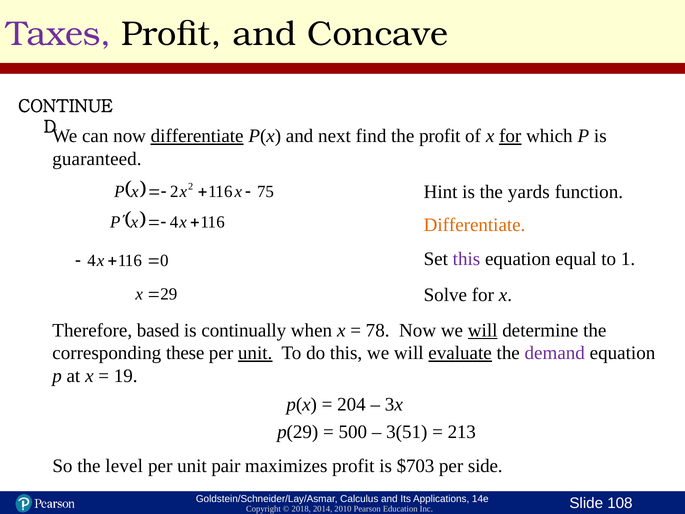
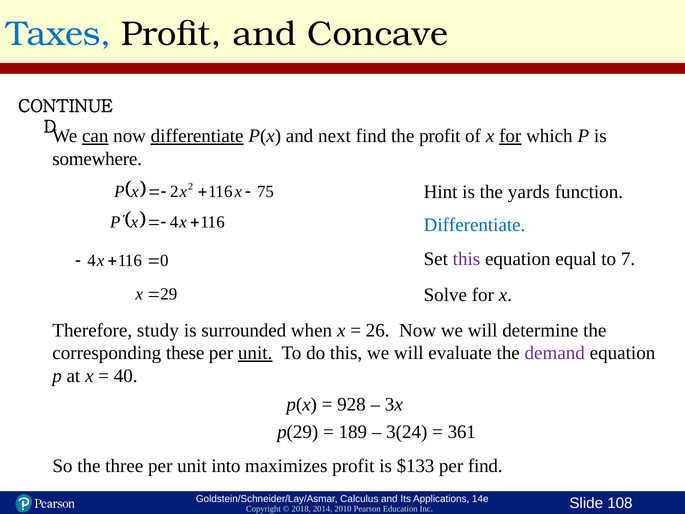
Taxes colour: purple -> blue (59, 34)
can underline: none -> present (95, 136)
guaranteed: guaranteed -> somewhere (97, 159)
Differentiate colour: orange -> blue (475, 225)
1: 1 -> 7 (628, 259)
based: based -> study (158, 330)
continually: continually -> surrounded (244, 330)
78: 78 -> 26 (378, 330)
will underline: present -> none (483, 330)
evaluate underline: present -> none (460, 353)
19: 19 -> 40 (126, 376)
204: 204 -> 928 (351, 404)
500: 500 -> 189 (353, 432)
3(51: 3(51 -> 3(24 (407, 432)
213: 213 -> 361 (462, 432)
level: level -> three (124, 466)
pair: pair -> into (226, 466)
$703: $703 -> $133 (416, 466)
per side: side -> find (485, 466)
